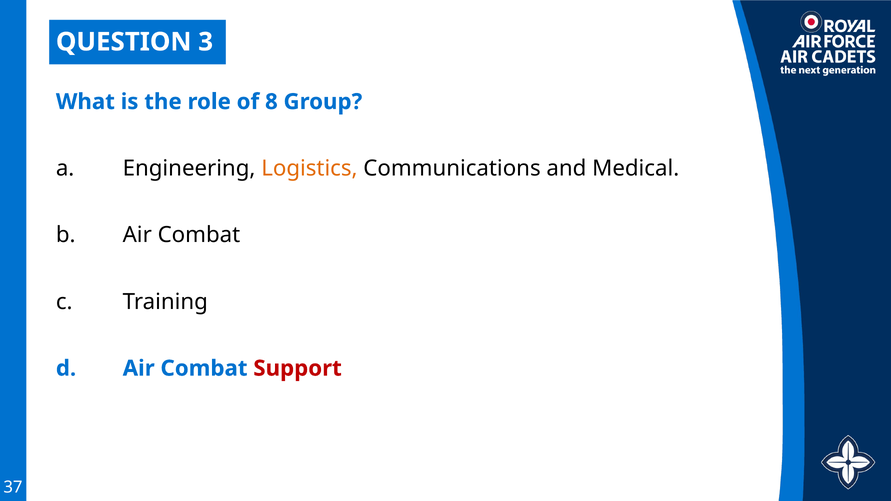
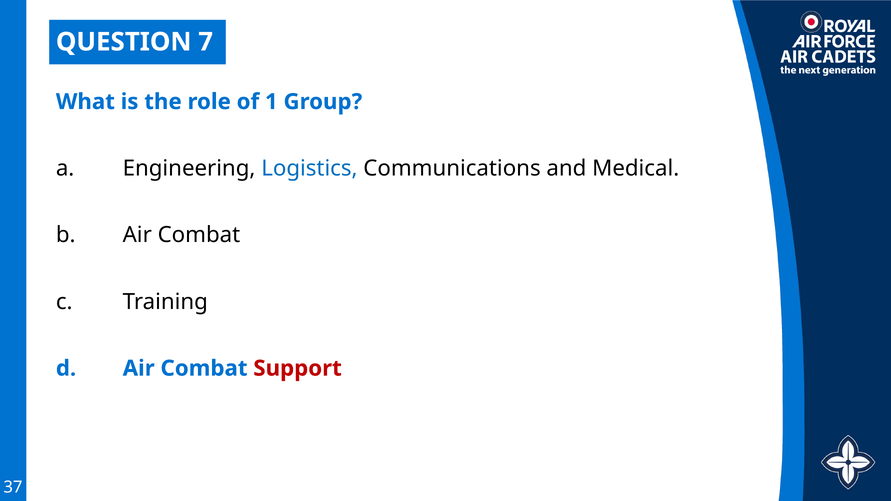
3: 3 -> 7 (206, 42)
8: 8 -> 1 (271, 102)
Logistics colour: orange -> blue (309, 168)
